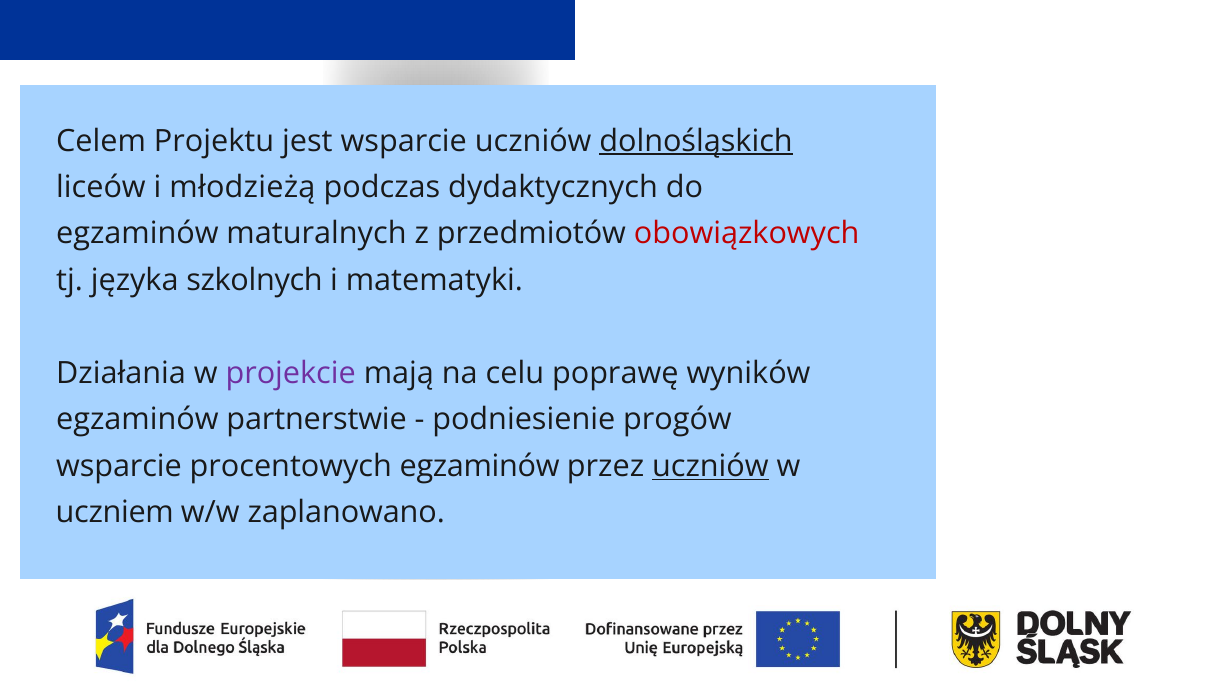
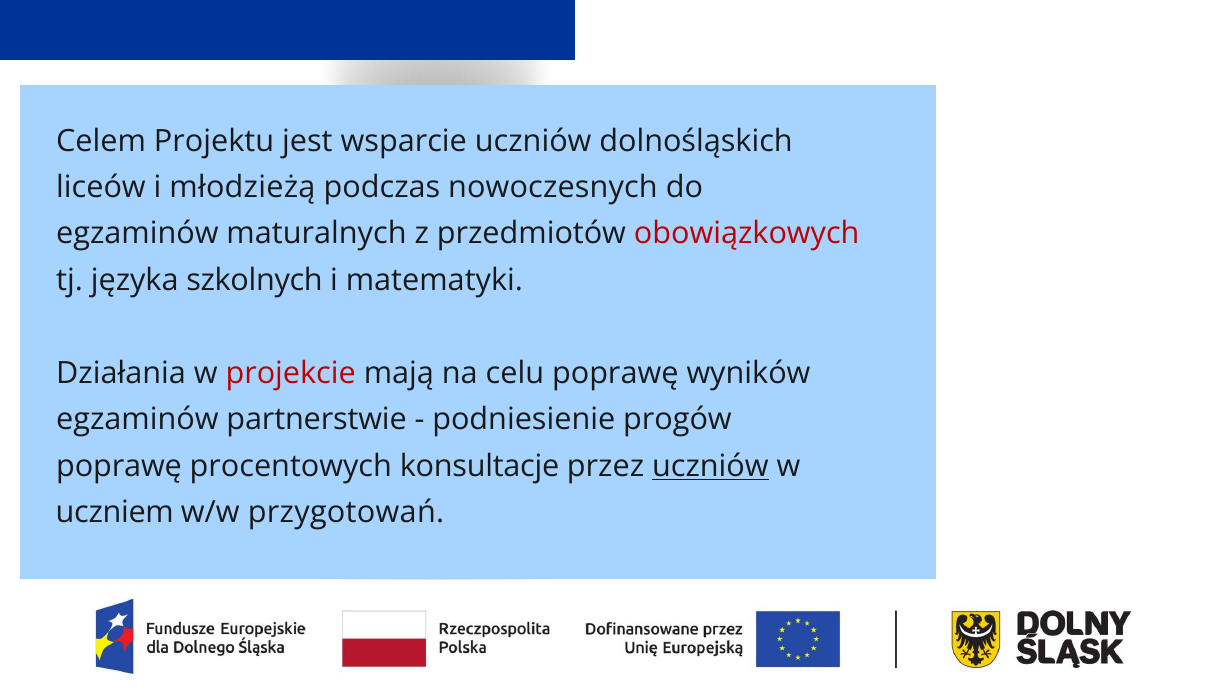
dolnośląskich underline: present -> none (696, 141)
dydaktycznych: dydaktycznych -> nowoczesnych (553, 187)
projekcie colour: purple -> red (291, 373)
wsparcie: wsparcie -> poprawę (119, 466)
procentowych egzaminów: egzaminów -> konsultacje (480, 466)
zaplanowano: zaplanowano -> przygotowań (346, 513)
